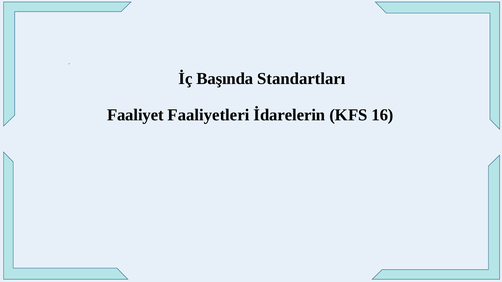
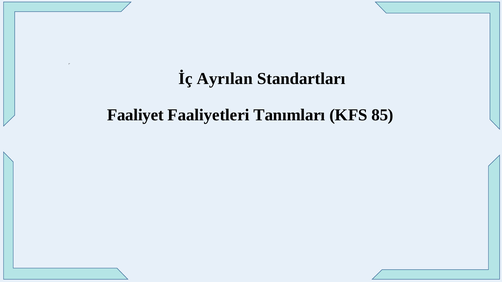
Başında: Başında -> Ayrılan (225, 79)
İdarelerin: İdarelerin -> Tanımları (289, 115)
16: 16 -> 85 (382, 115)
